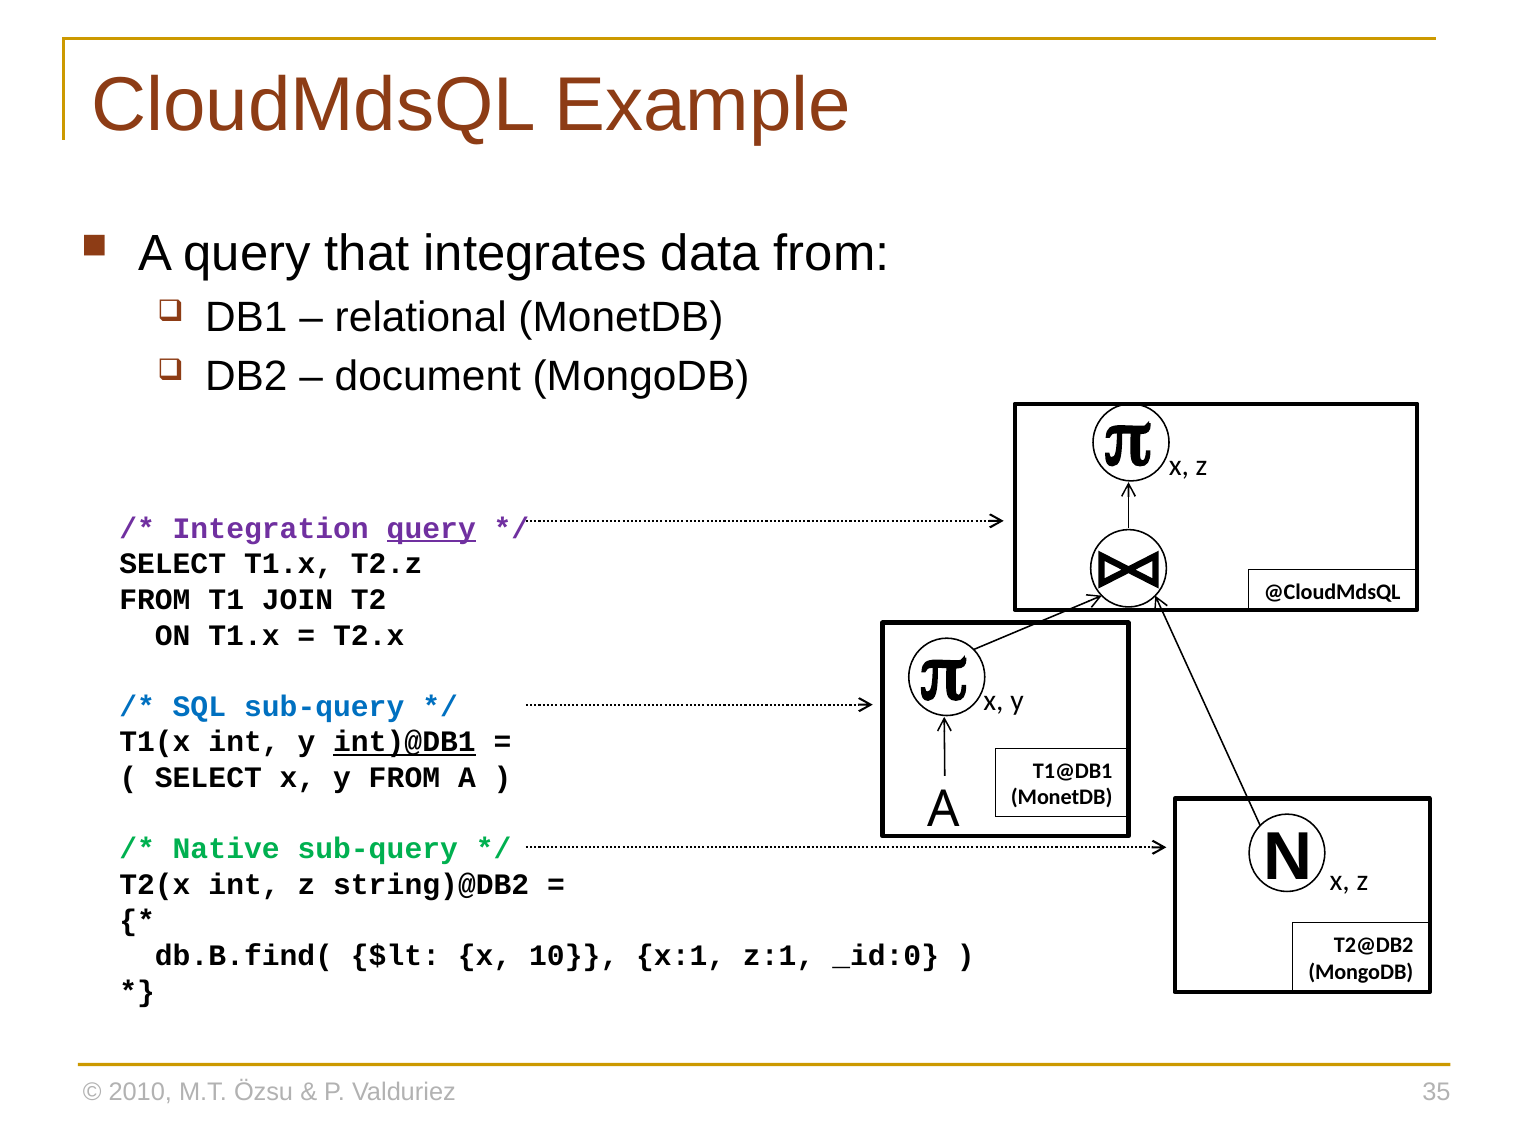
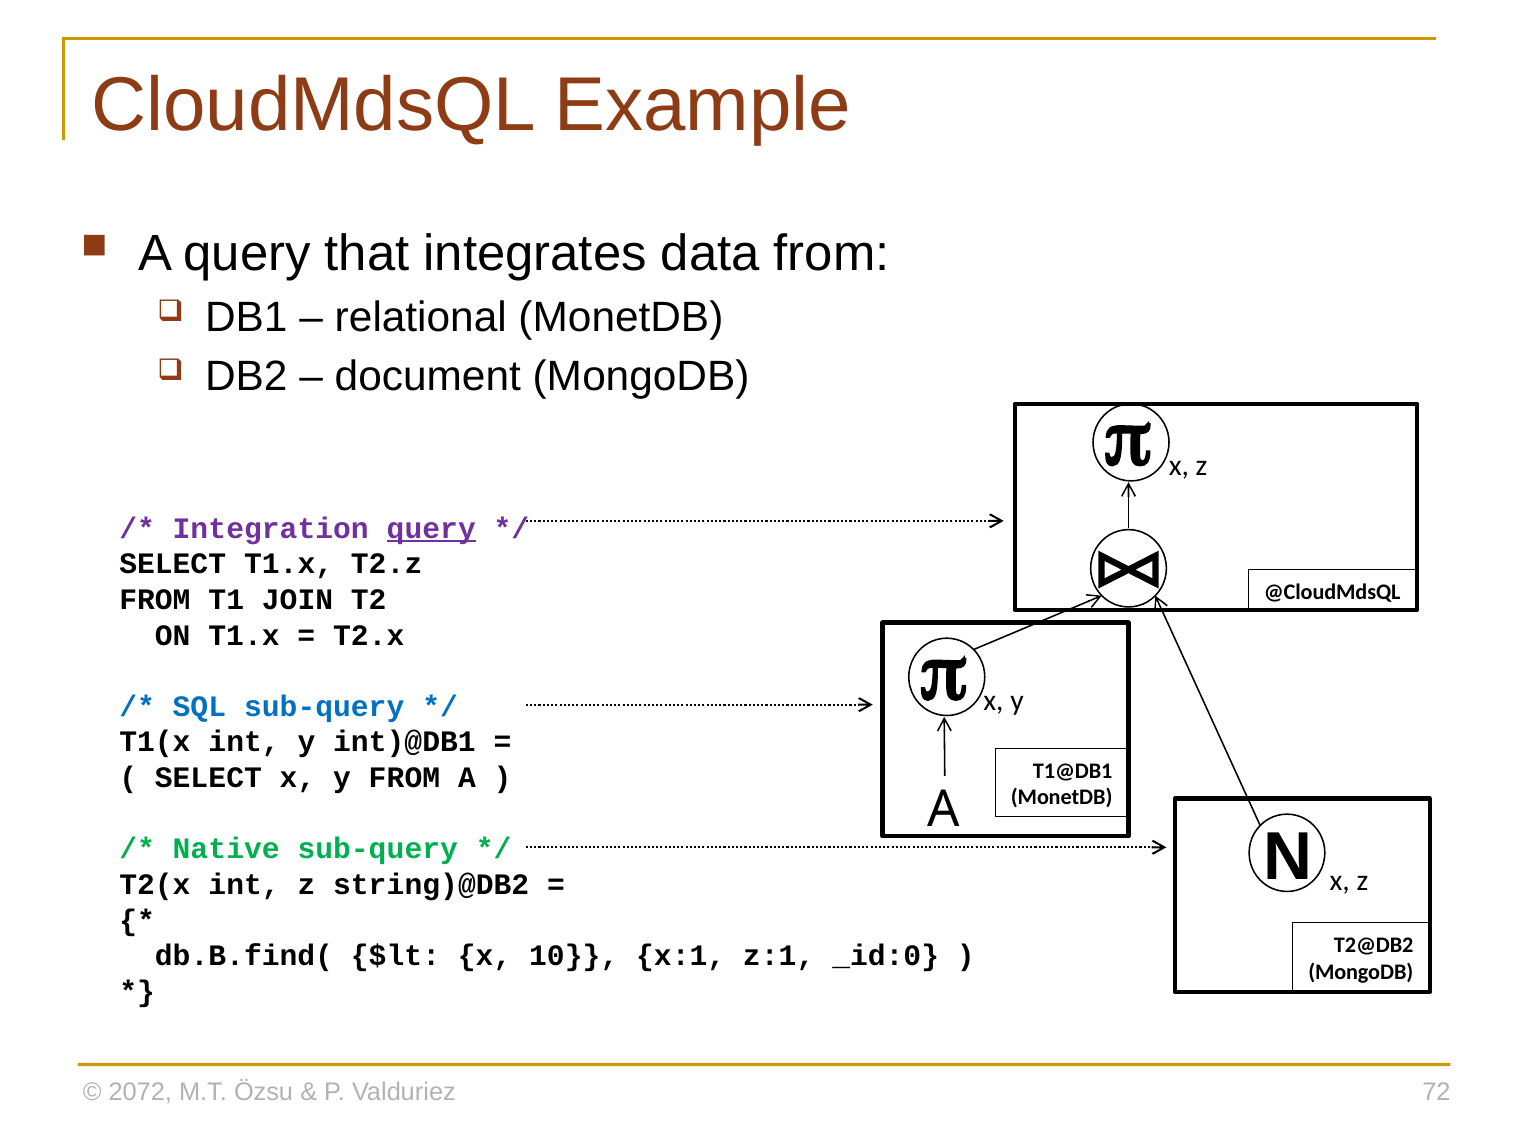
int)@DB1 underline: present -> none (404, 742)
2010: 2010 -> 2072 (140, 1092)
35: 35 -> 72 (1437, 1092)
